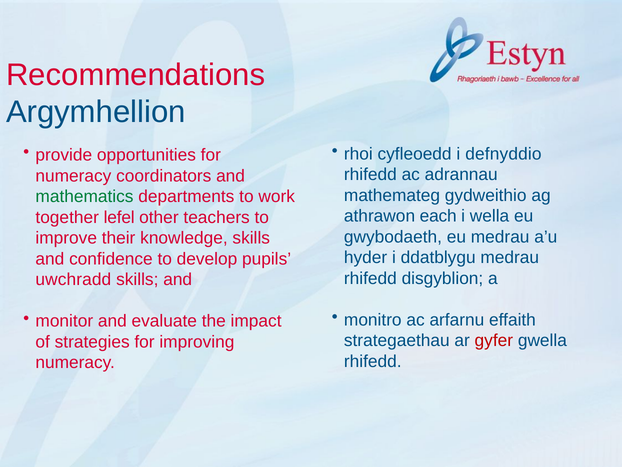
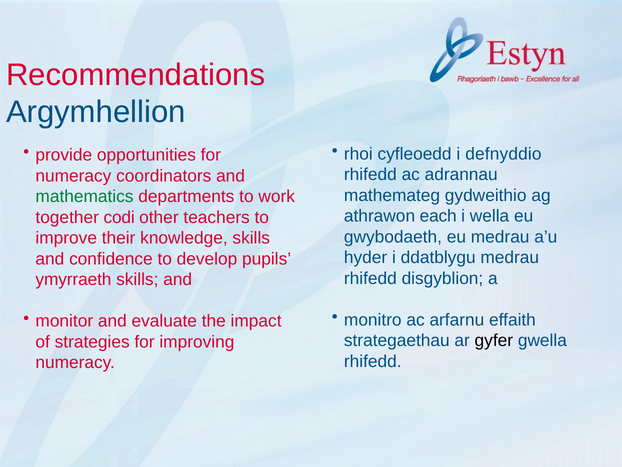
lefel: lefel -> codi (119, 217)
uwchradd: uwchradd -> ymyrraeth (73, 279)
gyfer colour: red -> black (494, 340)
